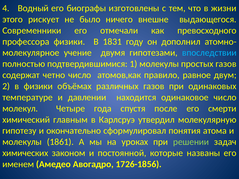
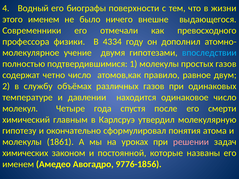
изготовлены: изготовлены -> поверхности (134, 8)
этого рискует: рискует -> именем (44, 19)
1831: 1831 -> 4334 (112, 42)
в физики: физики -> службу (38, 86)
решении colour: light green -> pink (191, 142)
1726-1856: 1726-1856 -> 9776-1856 (139, 164)
